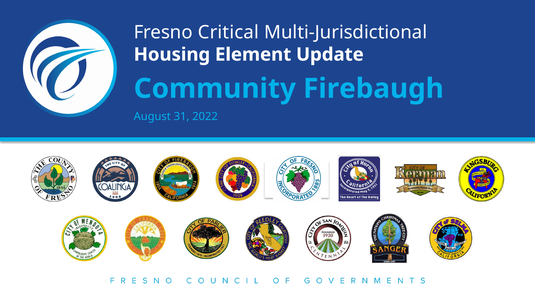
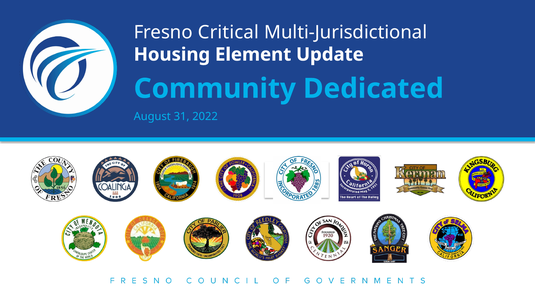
Firebaugh: Firebaugh -> Dedicated (373, 89)
